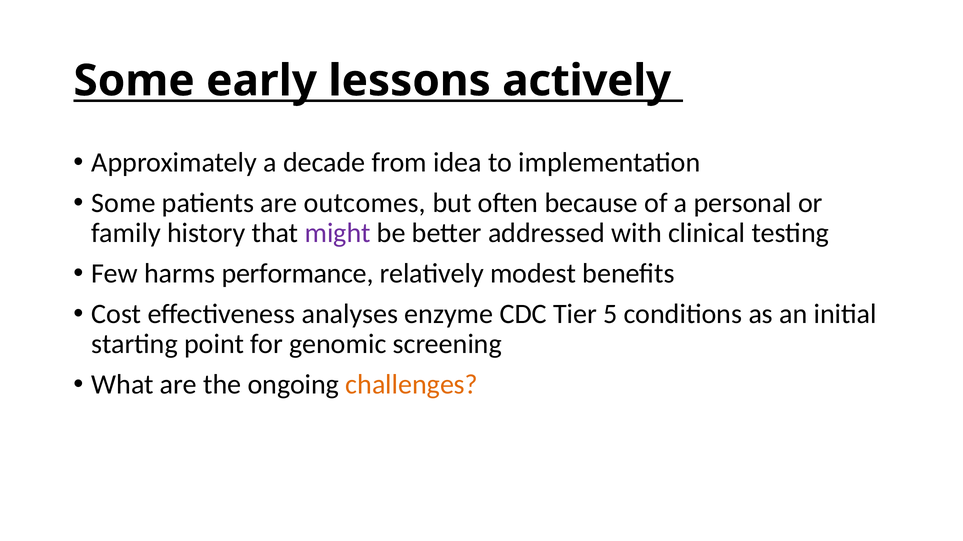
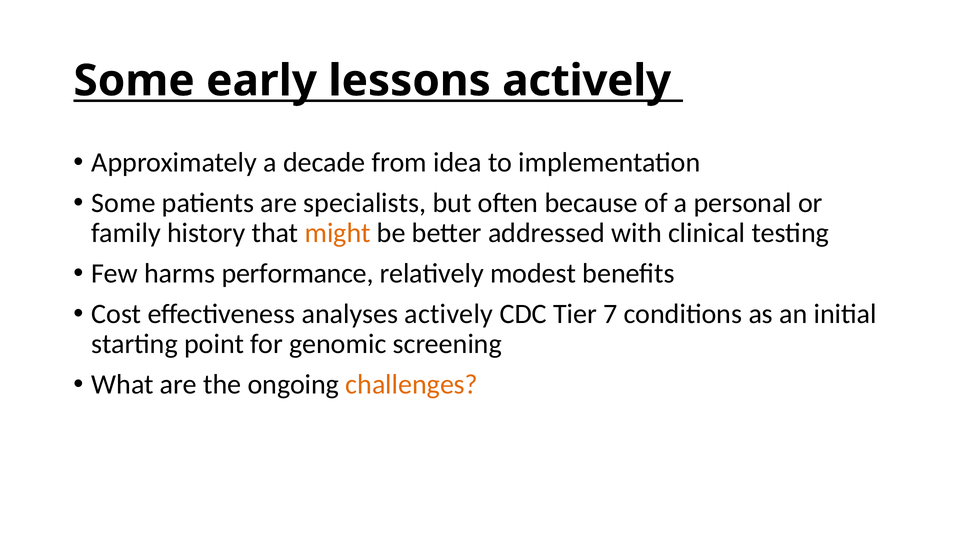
outcomes: outcomes -> specialists (365, 203)
might colour: purple -> orange (338, 234)
analyses enzyme: enzyme -> actively (449, 314)
5: 5 -> 7 (610, 314)
